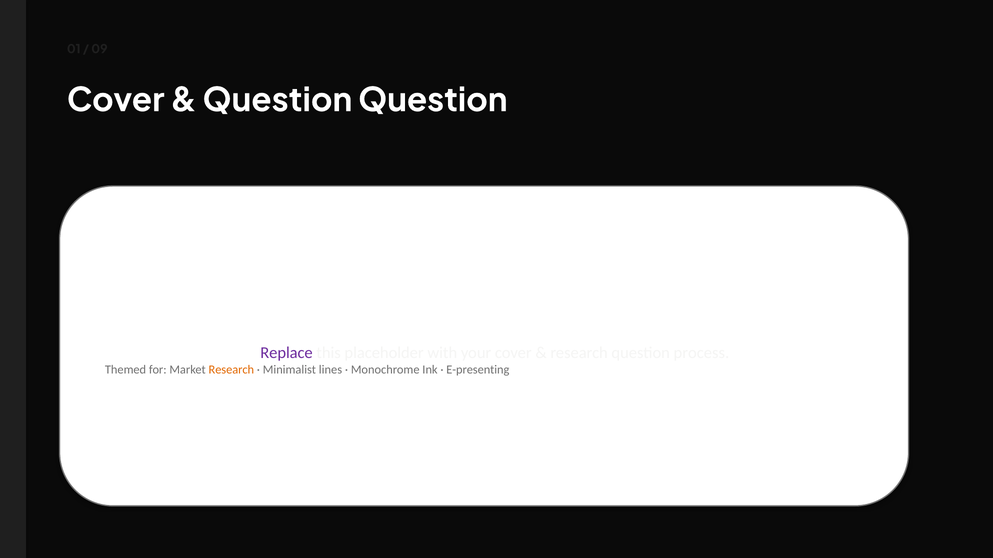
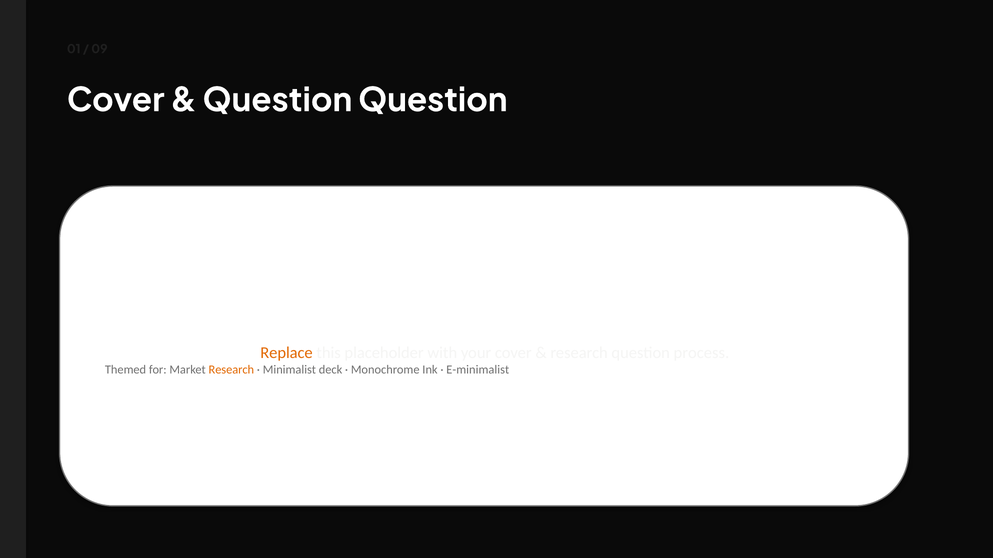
Replace colour: purple -> orange (287, 353)
lines: lines -> deck (331, 370)
E-presenting: E-presenting -> E-minimalist (478, 370)
